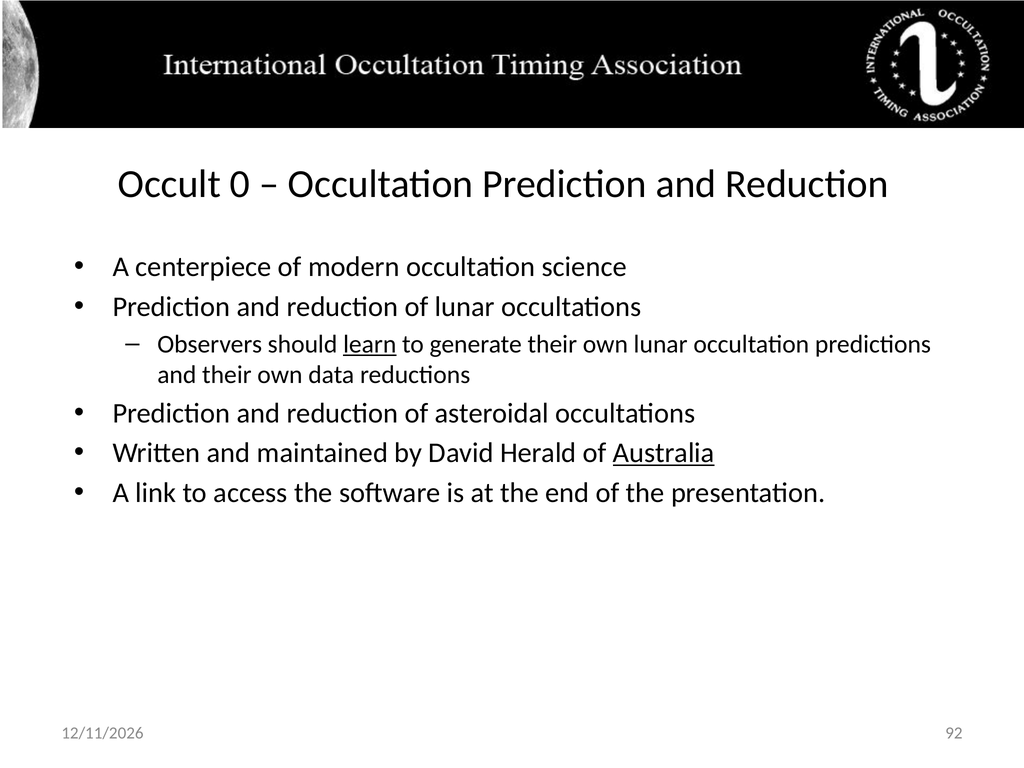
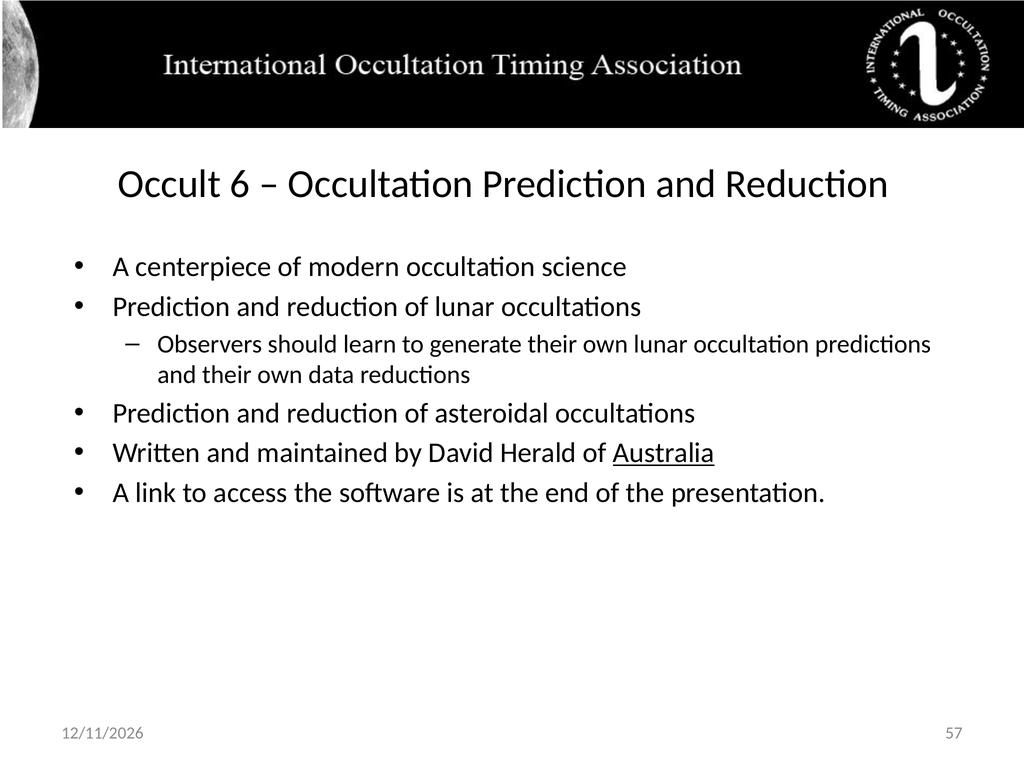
0: 0 -> 6 (240, 184)
learn underline: present -> none (370, 344)
92: 92 -> 57 (954, 733)
